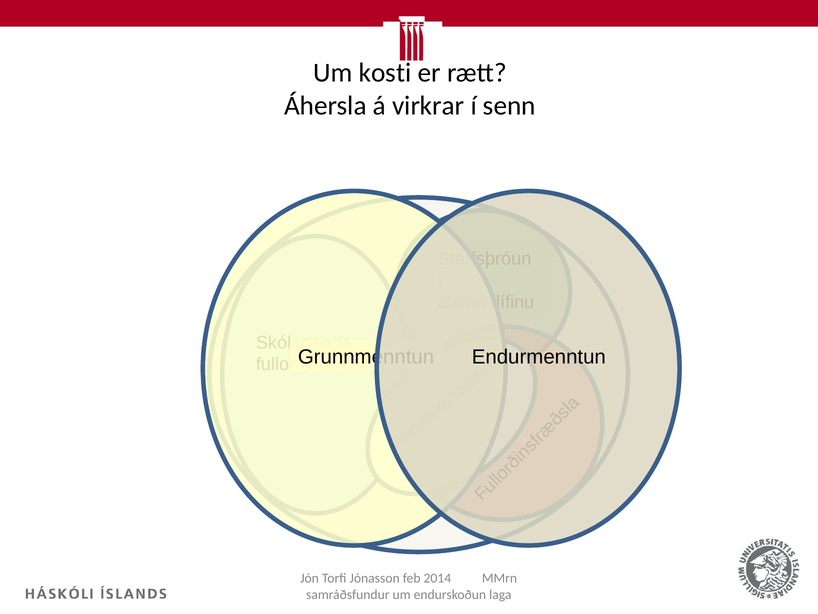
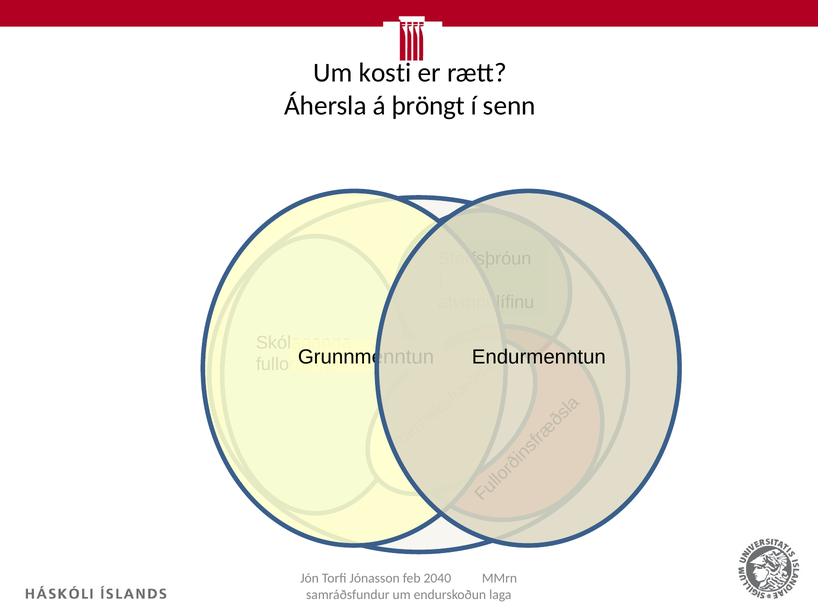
virkrar: virkrar -> þröngt (428, 106)
2014: 2014 -> 2040 (437, 578)
